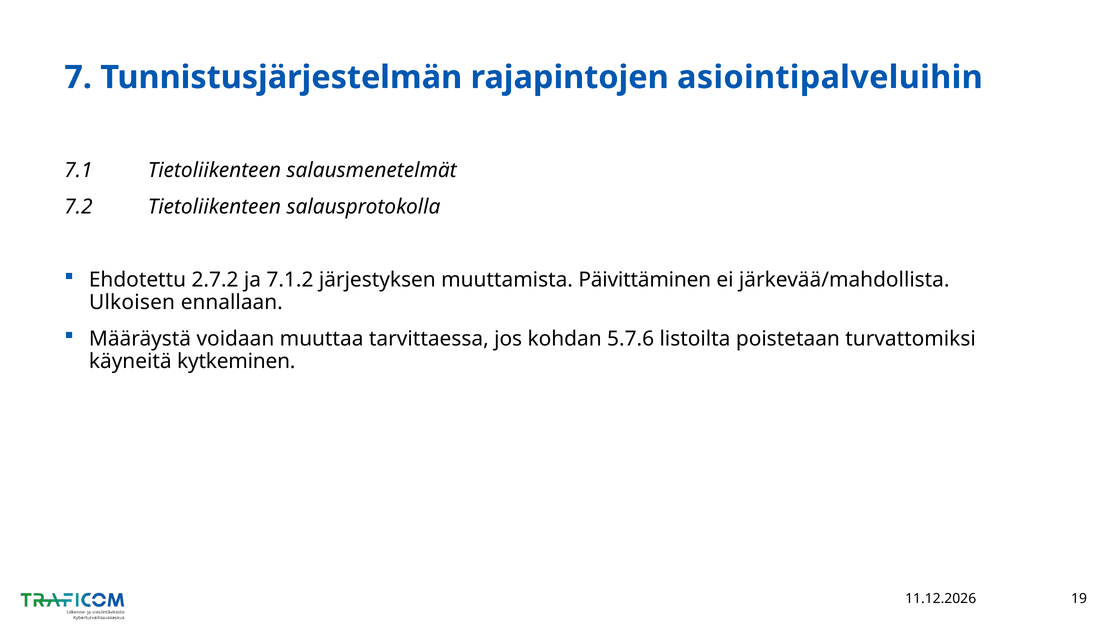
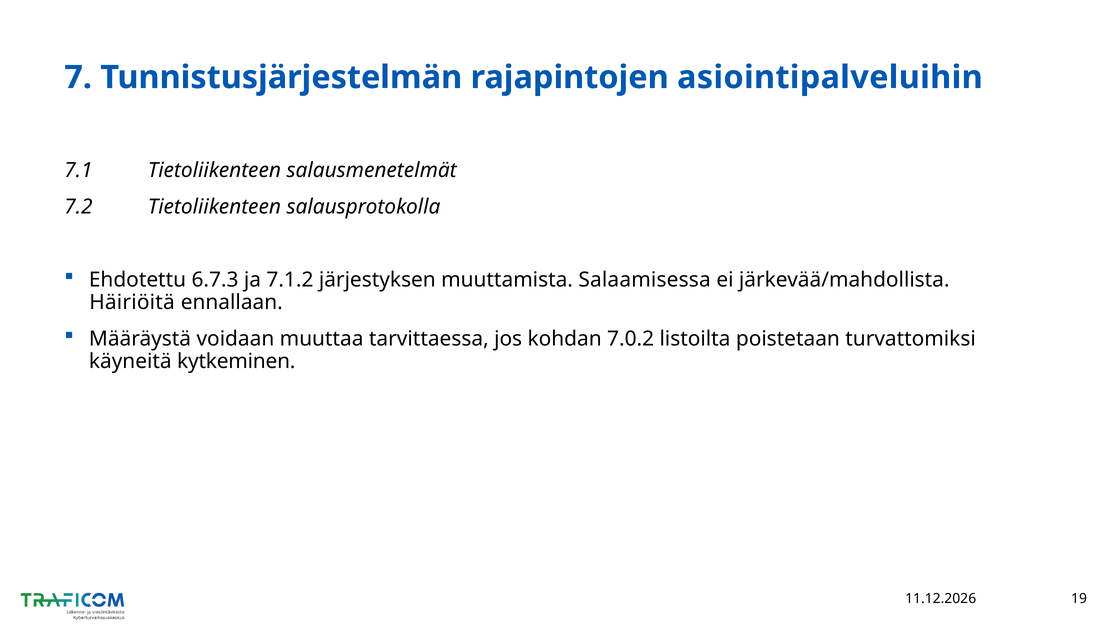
2.7.2: 2.7.2 -> 6.7.3 (215, 280)
Päivittäminen: Päivittäminen -> Salaamisessa (645, 280)
Ulkoisen: Ulkoisen -> Häiriöitä (132, 303)
5.7.6: 5.7.6 -> 7.0.2 (631, 339)
